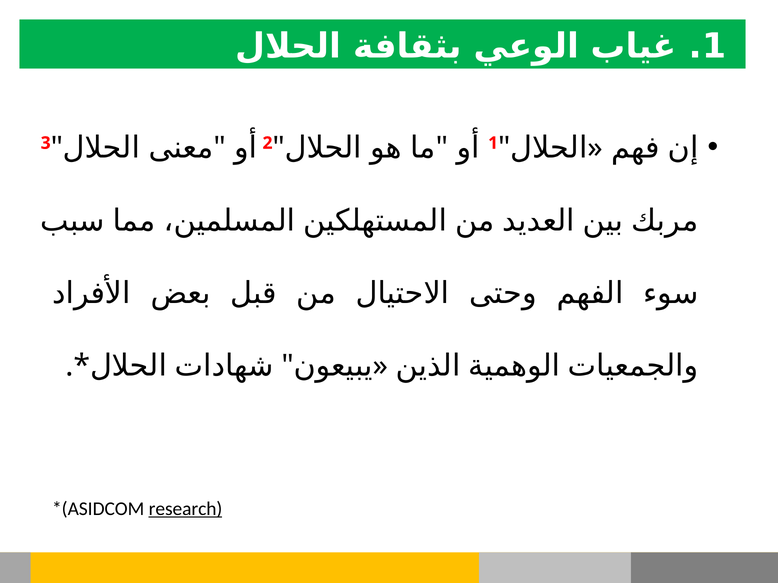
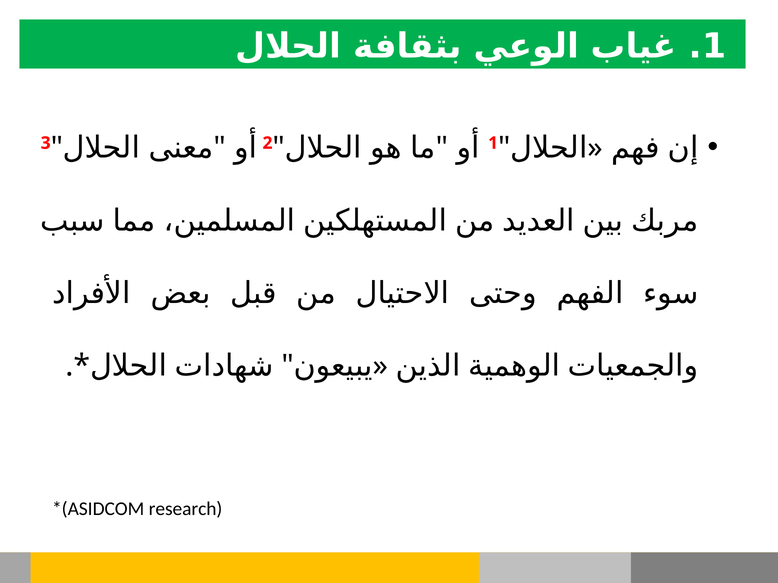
research underline: present -> none (186, 509)
